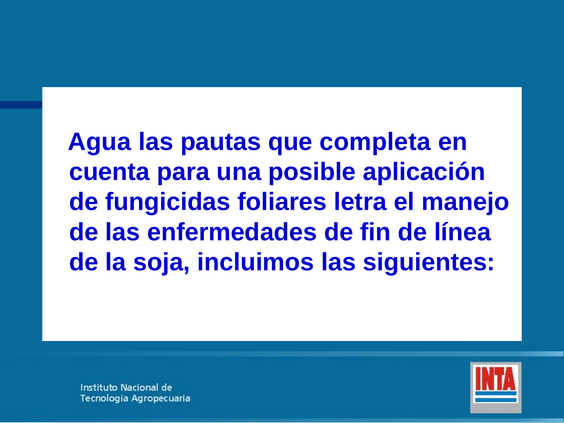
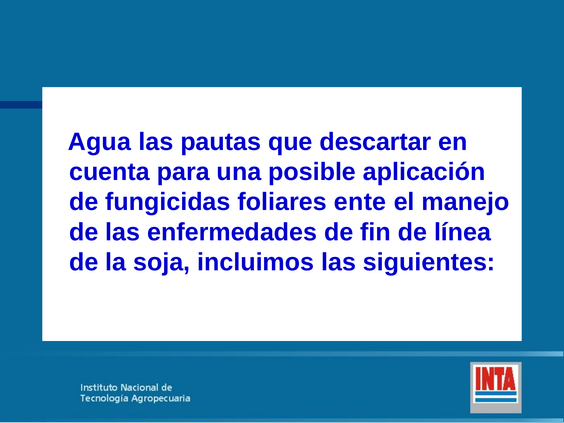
completa: completa -> descartar (375, 142)
letra: letra -> ente (360, 202)
